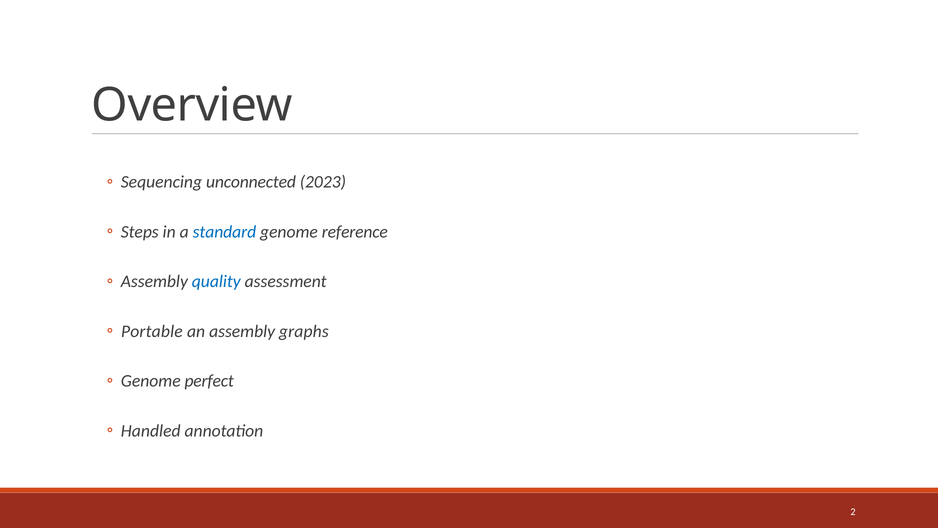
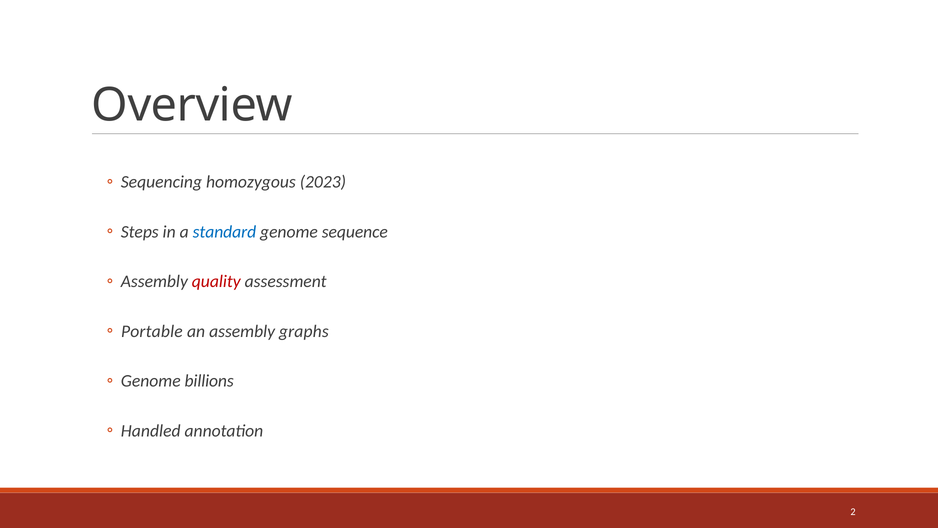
unconnected: unconnected -> homozygous (251, 182)
reference: reference -> sequence (355, 232)
quality colour: blue -> red (216, 281)
perfect: perfect -> billions (209, 381)
